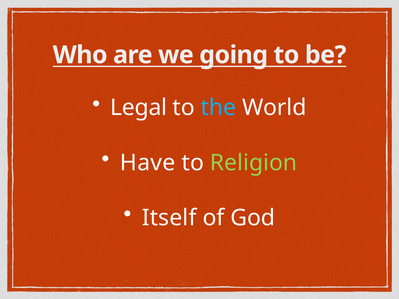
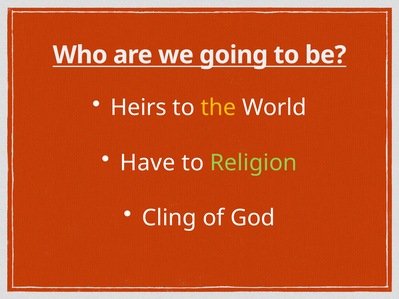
Legal: Legal -> Heirs (139, 108)
the colour: light blue -> yellow (218, 108)
Itself: Itself -> Cling (169, 218)
